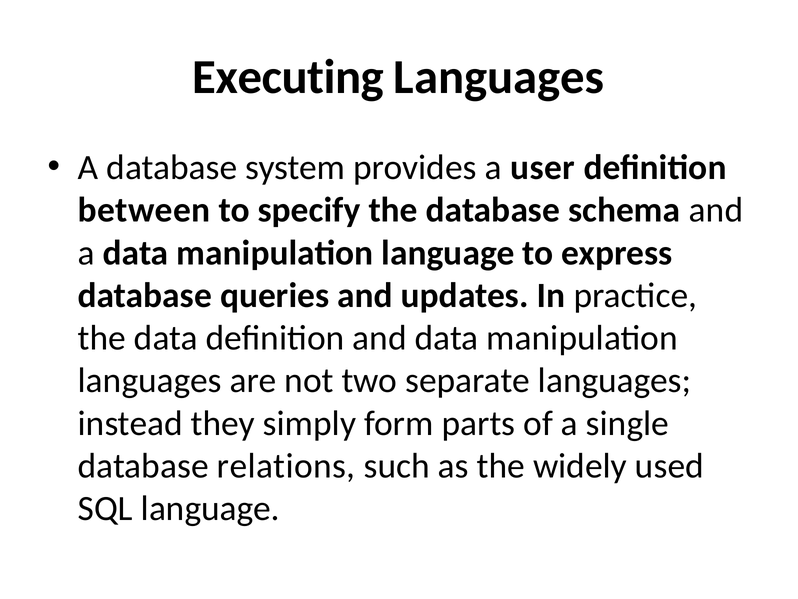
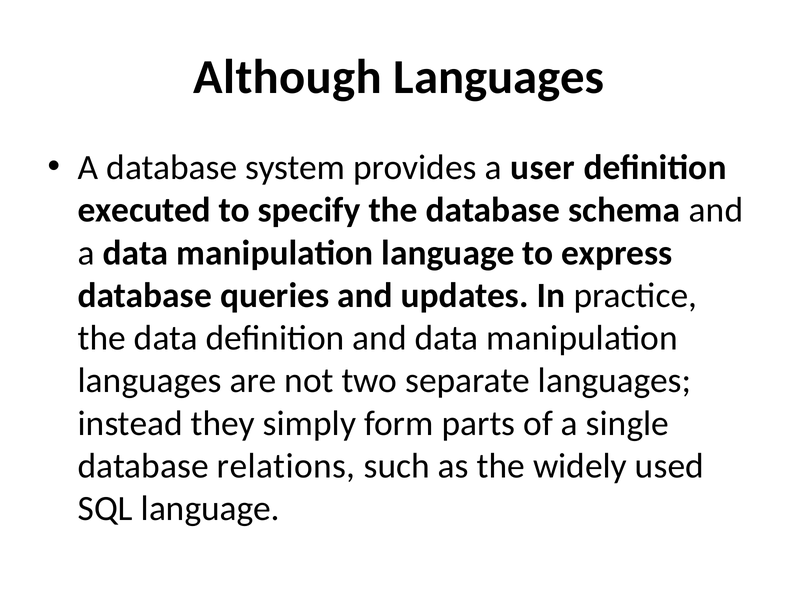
Executing: Executing -> Although (288, 77)
between: between -> executed (144, 210)
